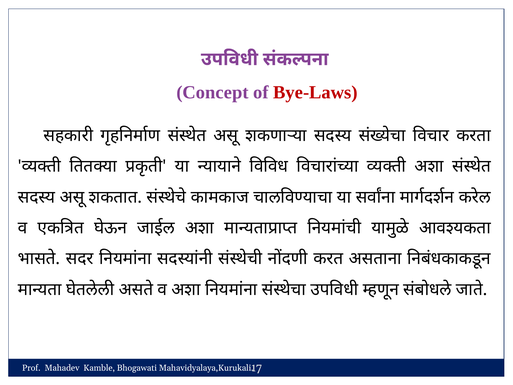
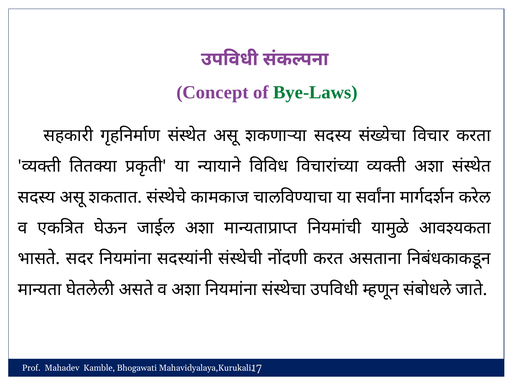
Bye-Laws colour: red -> green (315, 92)
